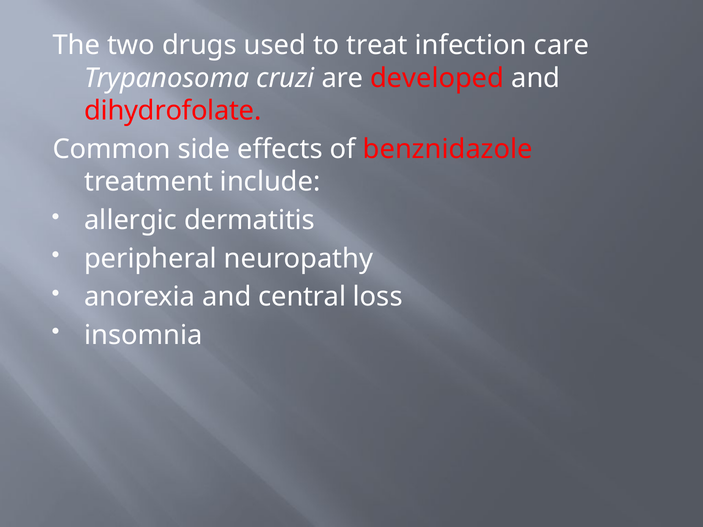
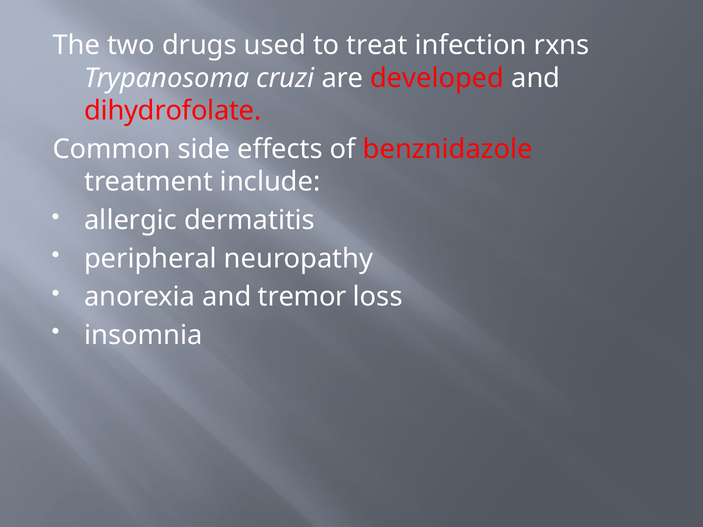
care: care -> rxns (562, 45)
central: central -> tremor (302, 297)
